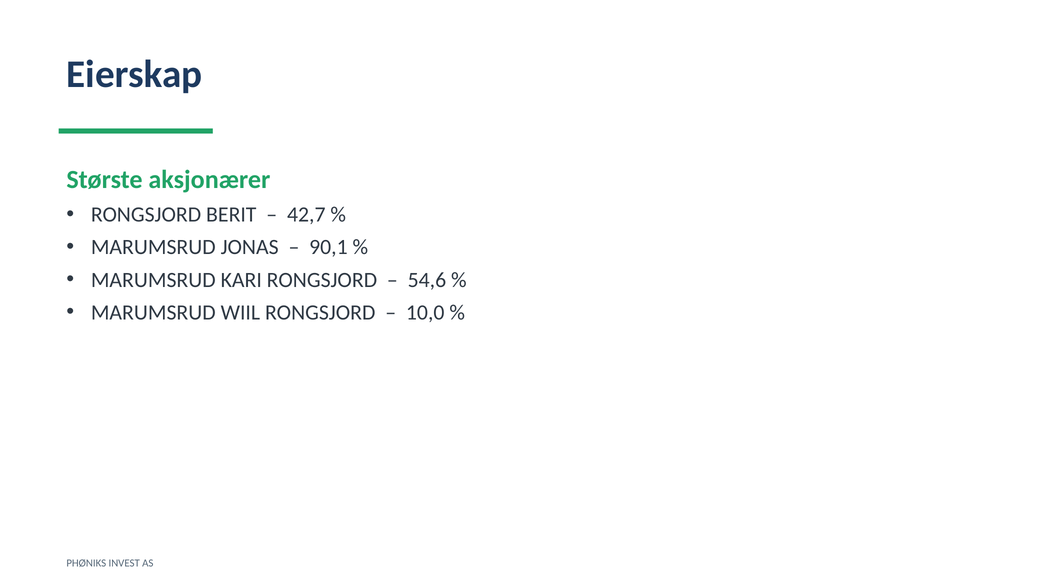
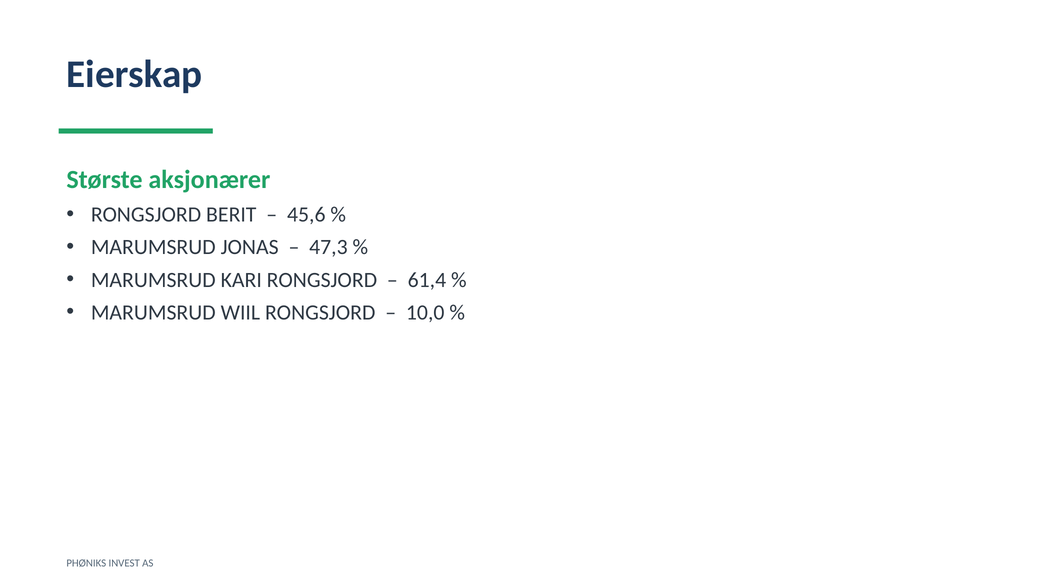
42,7: 42,7 -> 45,6 (306, 215)
90,1: 90,1 -> 47,3 (328, 247)
54,6: 54,6 -> 61,4 (427, 280)
